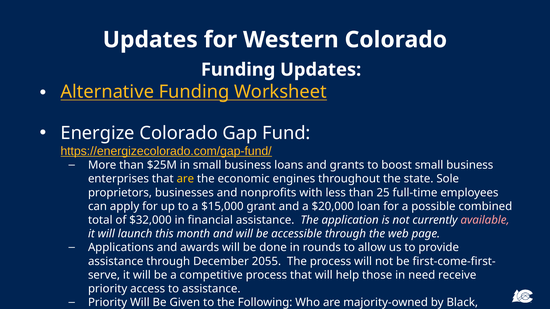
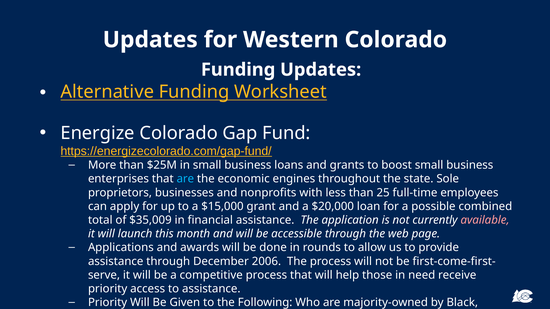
are colour: yellow -> light blue (185, 179)
$32,000: $32,000 -> $35,009 (150, 220)
2055: 2055 -> 2006 (266, 262)
